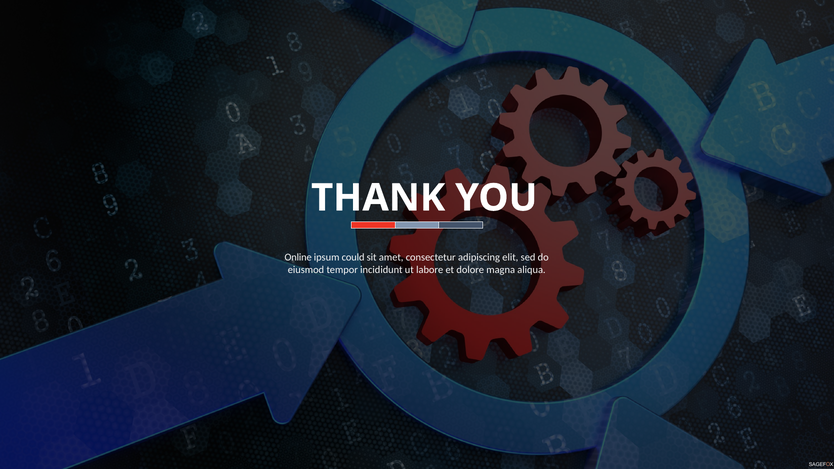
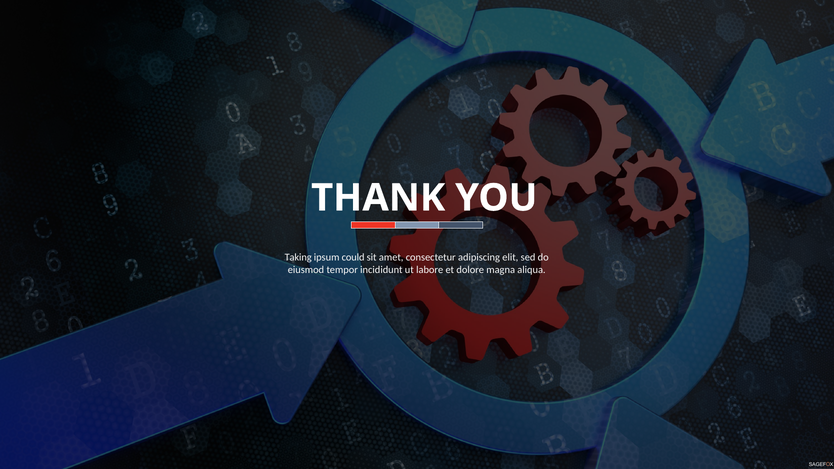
Online: Online -> Taking (298, 257)
